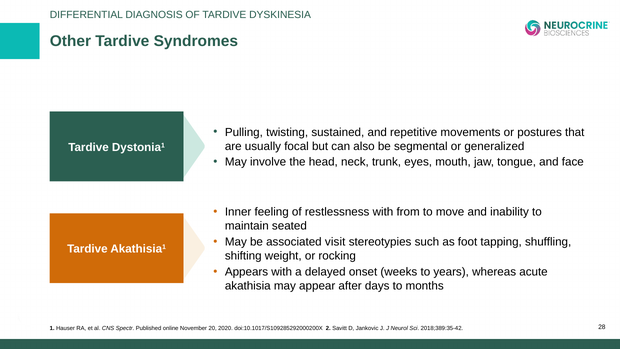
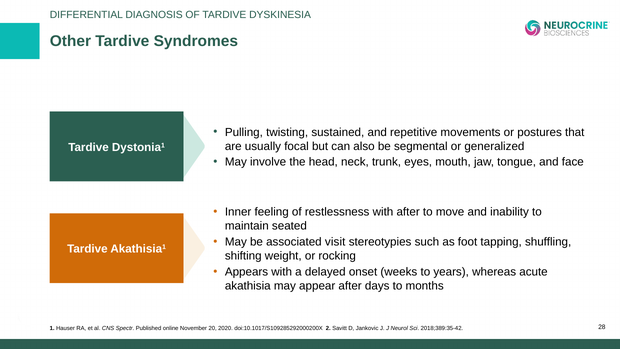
with from: from -> after (408, 212)
